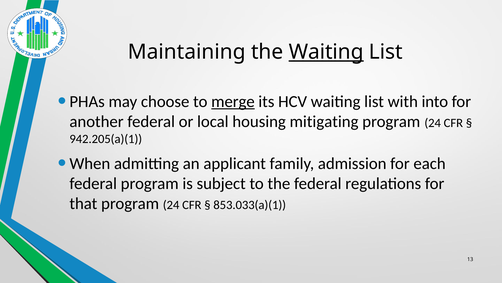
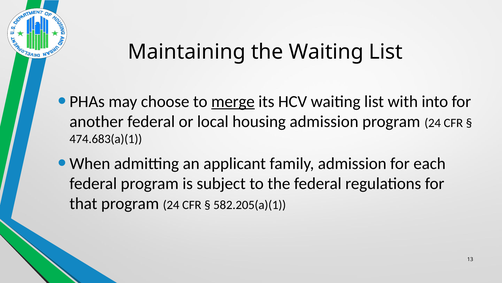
Waiting underline: present -> none (326, 52)
housing mitigating: mitigating -> admission (324, 121)
942.205(a)(1: 942.205(a)(1 -> 474.683(a)(1 (106, 139)
853.033(a)(1: 853.033(a)(1 -> 582.205(a)(1 (250, 205)
